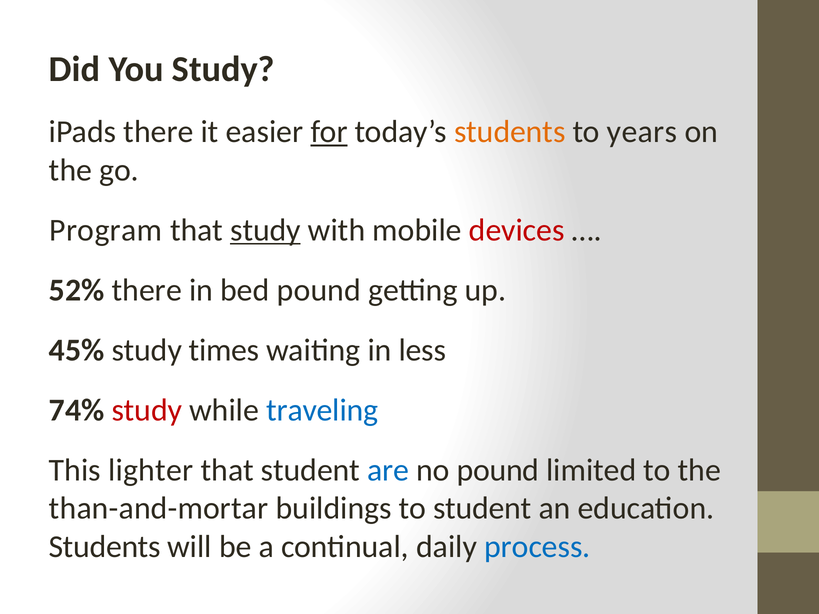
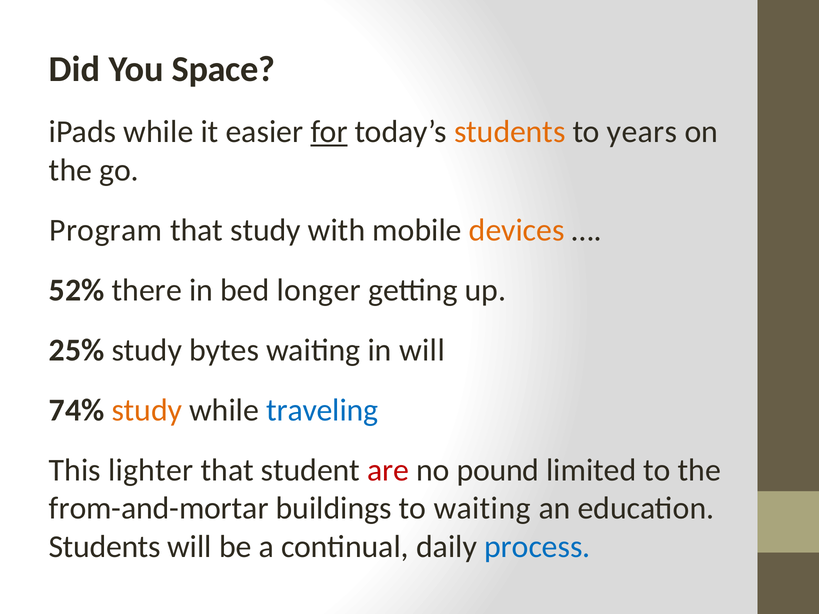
You Study: Study -> Space (223, 69)
iPads there: there -> while (158, 132)
study underline: present -> none (265, 230)
devices colour: red -> orange (517, 230)
bed pound: pound -> longer (319, 290)
45%: 45% -> 25% (77, 350)
times: times -> bytes (224, 350)
in less: less -> will (422, 350)
study colour: red -> orange (147, 410)
are colour: blue -> red (388, 470)
than-and-mortar: than-and-mortar -> from-and-mortar (159, 509)
to student: student -> waiting (482, 509)
